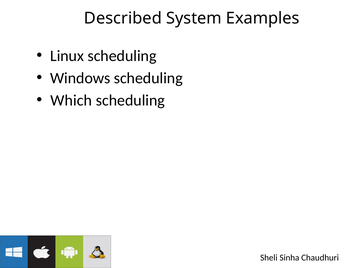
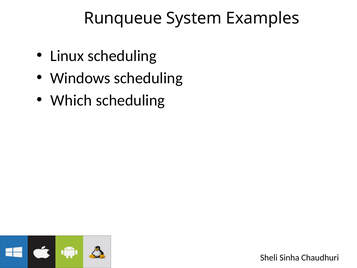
Described: Described -> Runqueue (123, 18)
